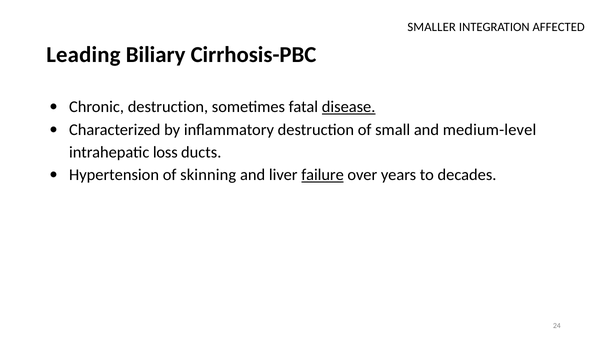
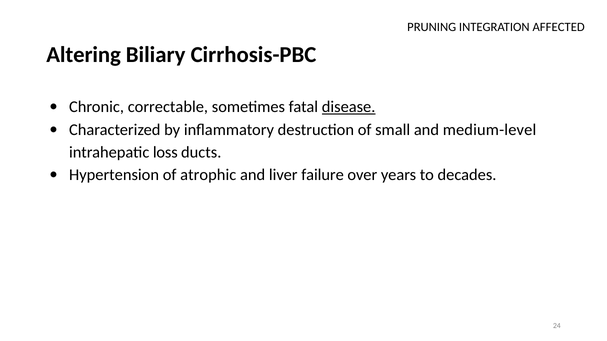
SMALLER: SMALLER -> PRUNING (432, 27)
Leading: Leading -> Altering (84, 55)
Chronic destruction: destruction -> correctable (168, 107)
skinning: skinning -> atrophic (208, 175)
failure underline: present -> none (323, 175)
